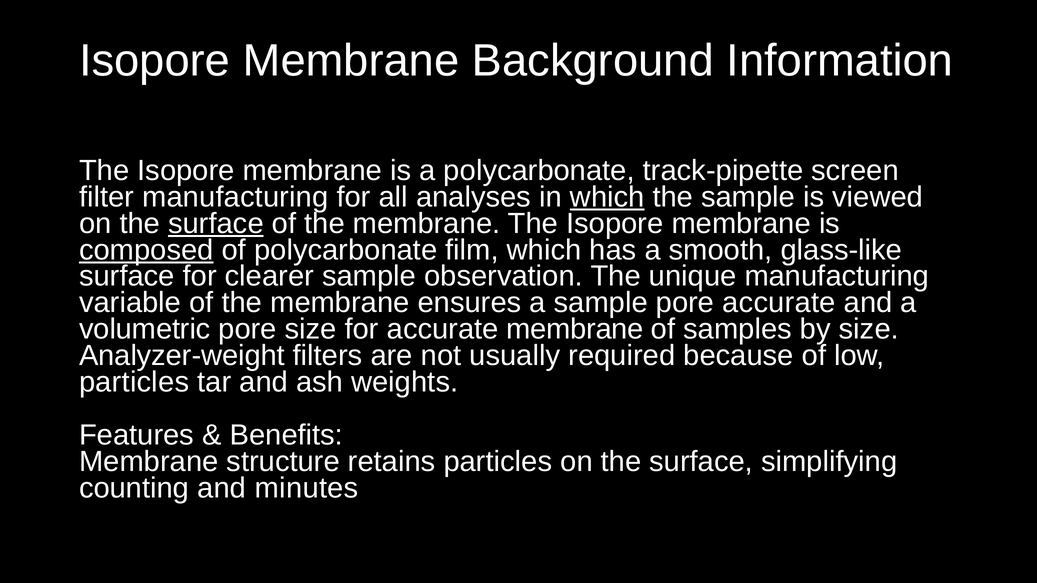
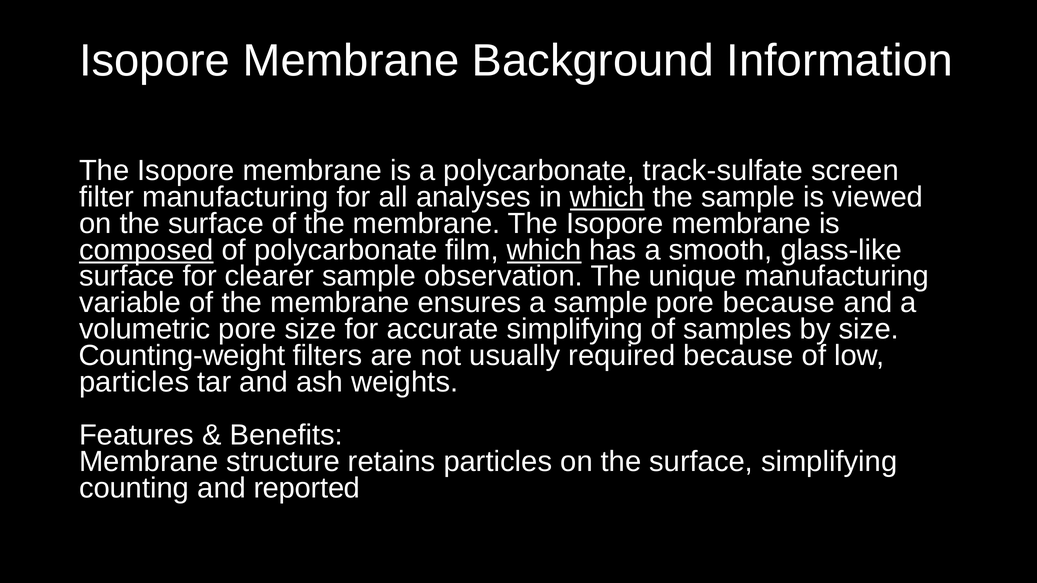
track-pipette: track-pipette -> track-sulfate (723, 171)
surface underline: present -> none (216, 224)
which underline: none -> present (544, 250)
pore accurate: accurate -> because (779, 303)
accurate membrane: membrane -> simplifying (575, 329)
Analyzer-weight: Analyzer-weight -> Counting-weight (182, 356)
minutes: minutes -> reported (307, 488)
